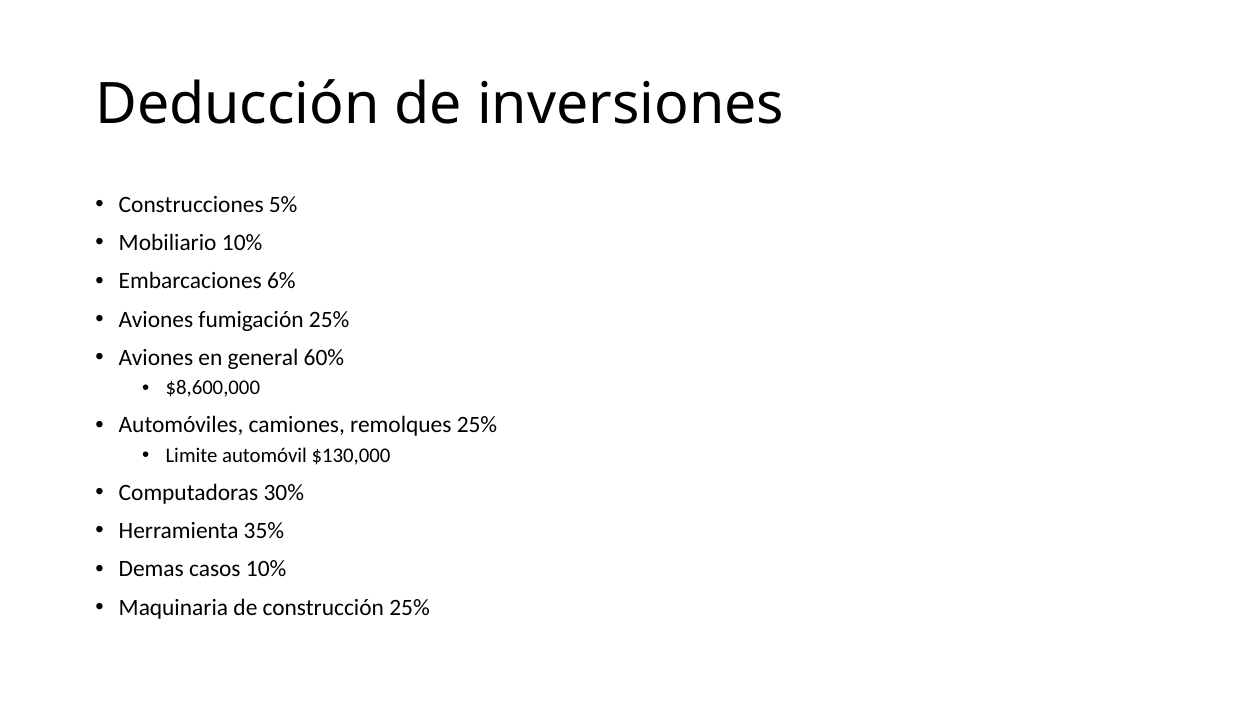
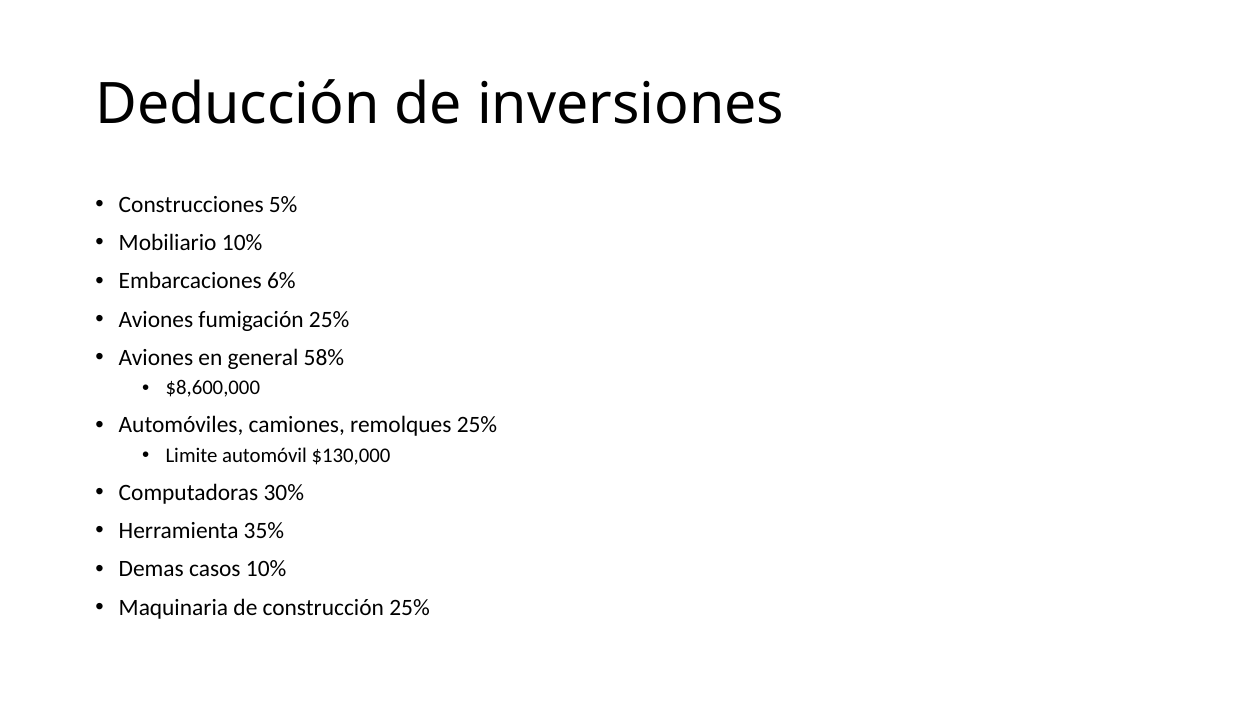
60%: 60% -> 58% (324, 358)
